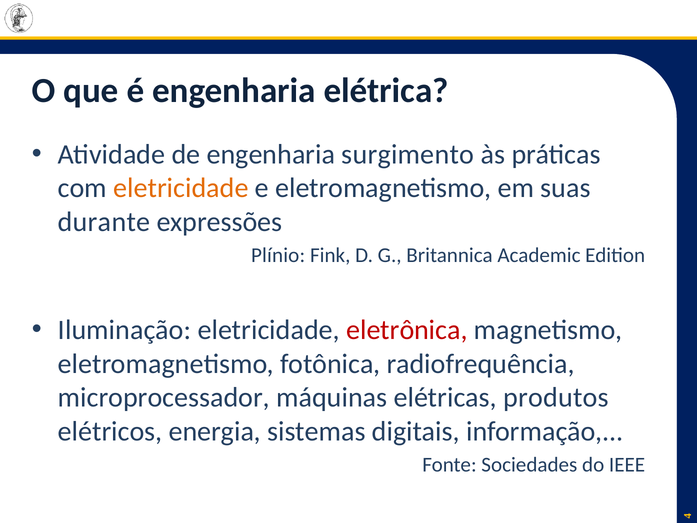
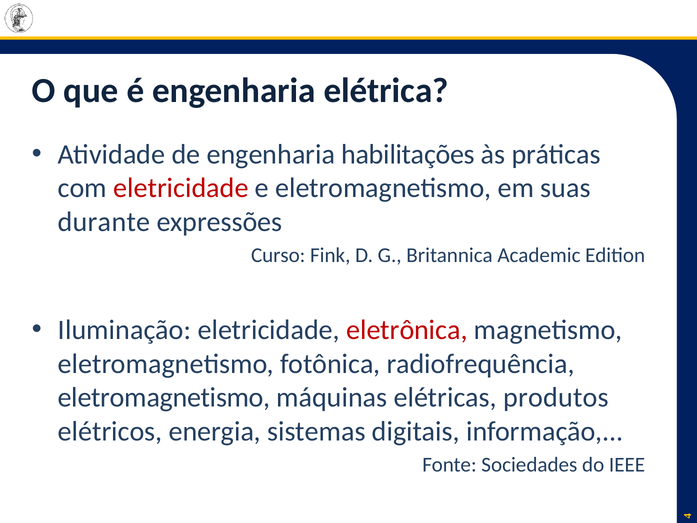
surgimento: surgimento -> habilitações (408, 154)
eletricidade colour: orange -> red (181, 188)
Plínio: Plínio -> Curso (278, 255)
microprocessador: microprocessador -> eletromagnetismo (164, 397)
